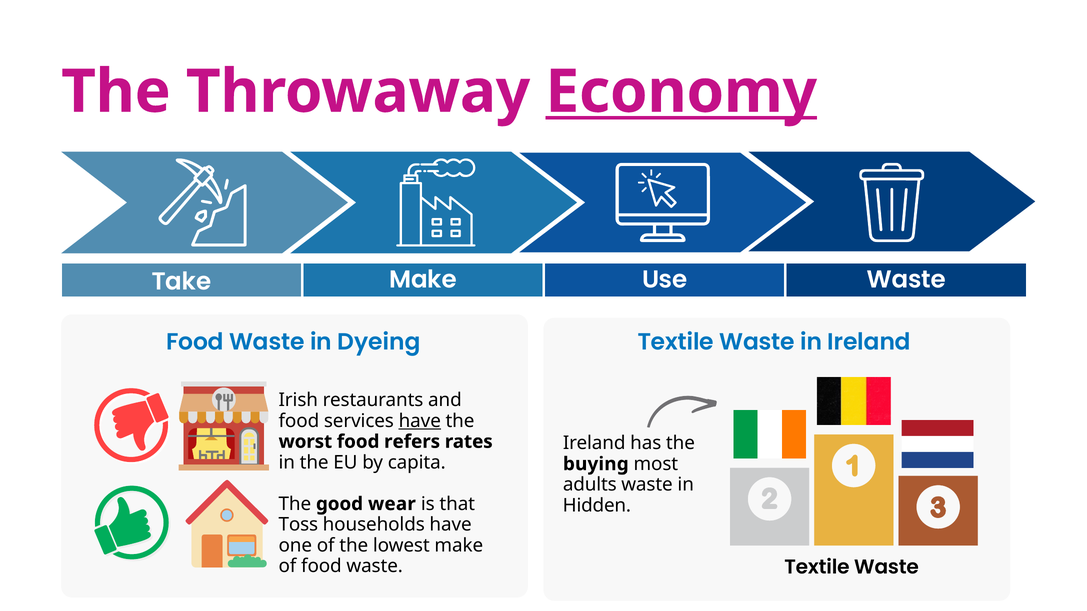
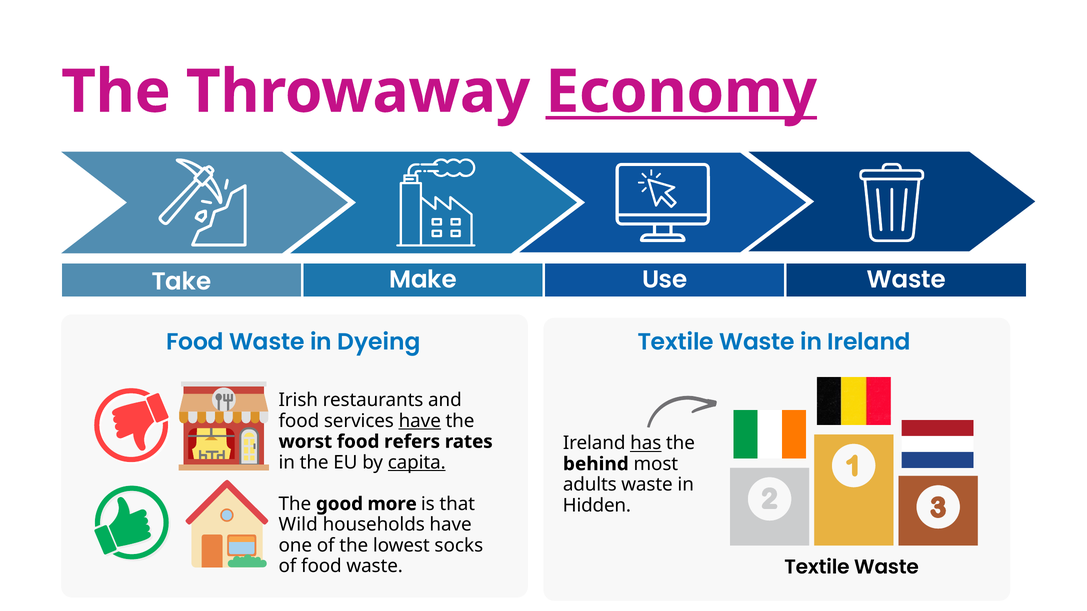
has underline: none -> present (646, 444)
capita underline: none -> present (417, 463)
buying: buying -> behind (596, 464)
wear: wear -> more (392, 504)
Toss: Toss -> Wild (298, 525)
lowest make: make -> socks (459, 546)
